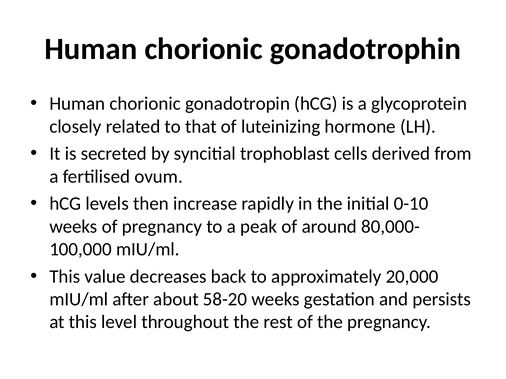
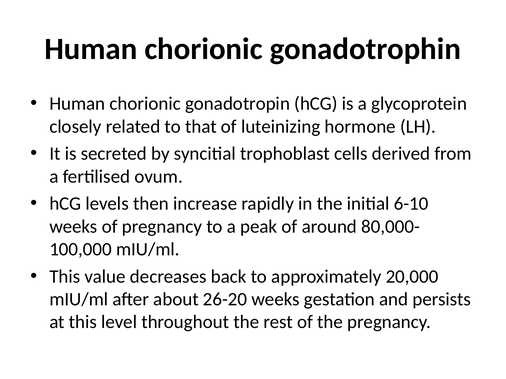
0-10: 0-10 -> 6-10 (411, 204)
58-20: 58-20 -> 26-20 (225, 300)
